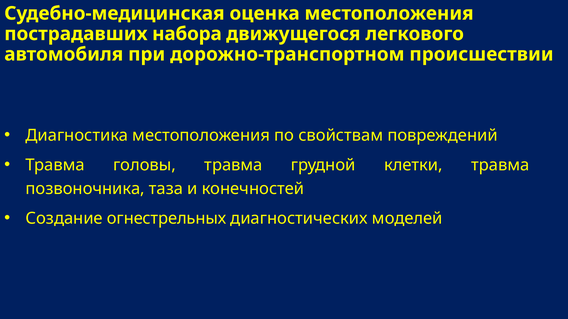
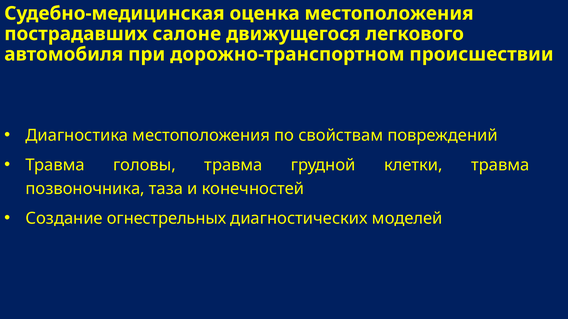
набора: набора -> салоне (187, 34)
